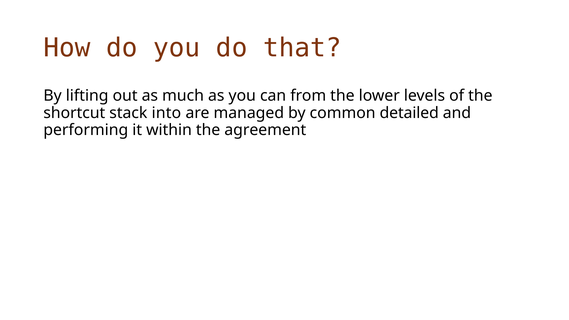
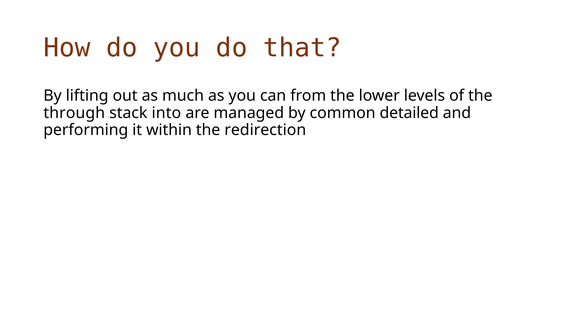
shortcut: shortcut -> through (74, 113)
agreement: agreement -> redirection (265, 130)
